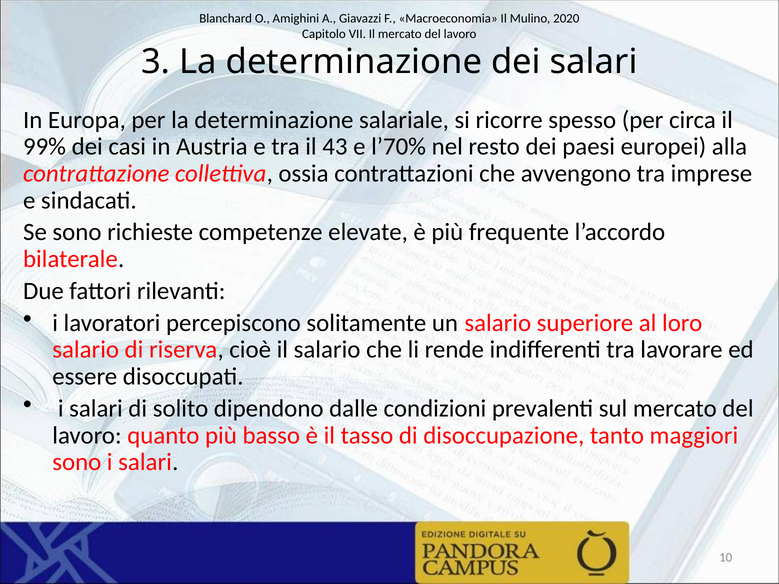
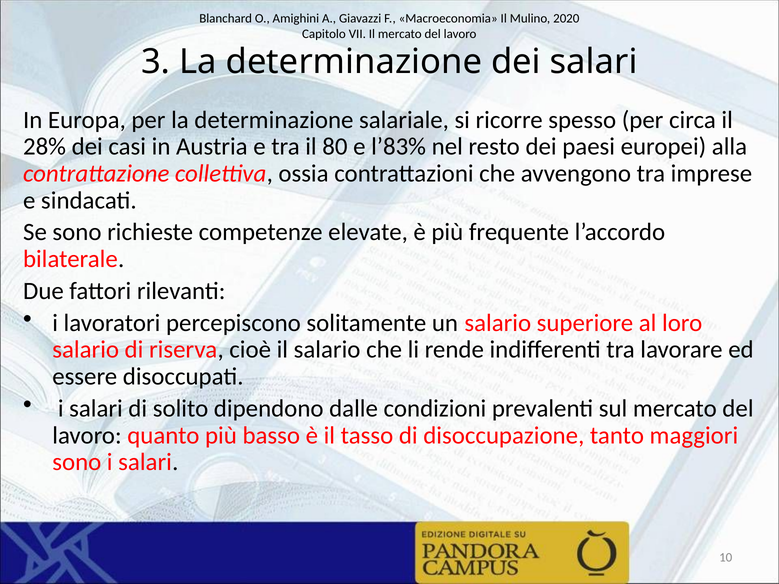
99%: 99% -> 28% (45, 147)
43: 43 -> 80 (335, 147)
l’70%: l’70% -> l’83% (399, 147)
